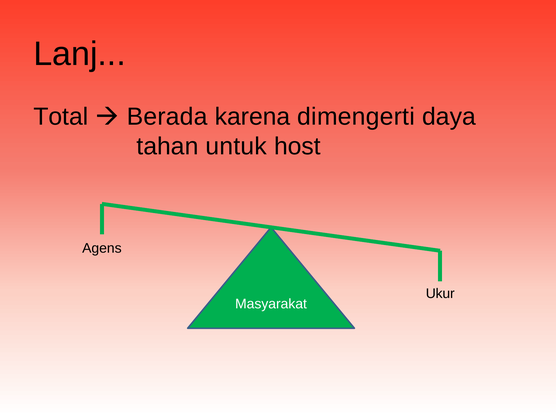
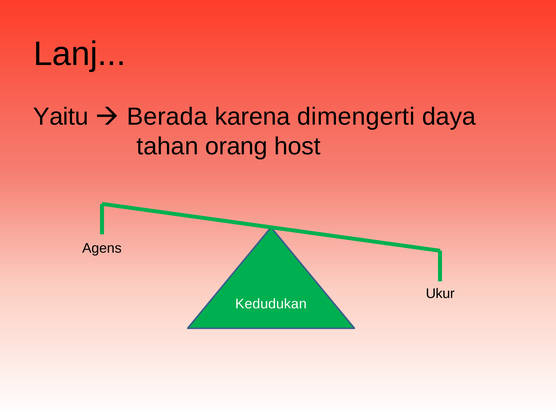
Total: Total -> Yaitu (61, 117)
untuk: untuk -> orang (236, 146)
Masyarakat: Masyarakat -> Kedudukan (271, 304)
